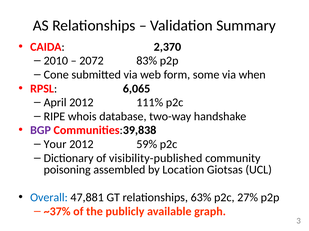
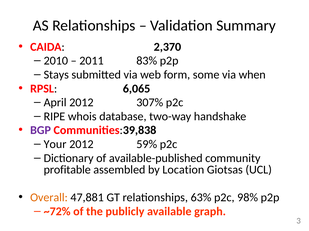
2072: 2072 -> 2011 (92, 61)
Cone: Cone -> Stays (56, 75)
111%: 111% -> 307% (150, 103)
visibility-published: visibility-published -> available-published (156, 159)
poisoning: poisoning -> profitable (67, 170)
Overall colour: blue -> orange (49, 198)
27%: 27% -> 98% (248, 198)
~37%: ~37% -> ~72% (57, 212)
